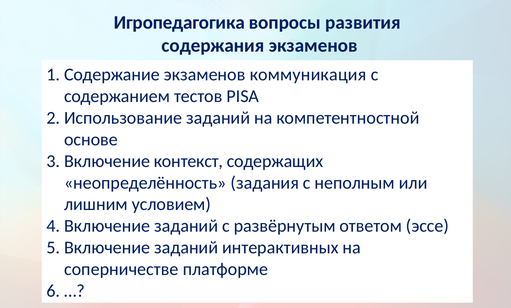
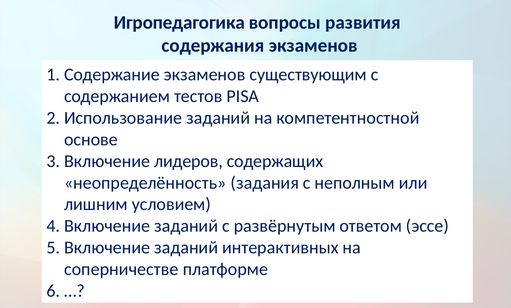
коммуникация: коммуникация -> существующим (308, 75)
контекст: контекст -> лидеров (188, 161)
